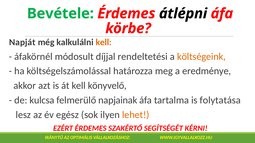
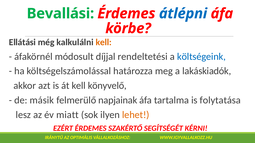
Bevétele: Bevétele -> Bevallási (60, 14)
átlépni colour: black -> blue (183, 14)
Napját: Napját -> Ellátási (22, 42)
költségeink colour: orange -> blue (201, 57)
eredménye: eredménye -> lakáskiadók (207, 71)
kulcsa: kulcsa -> másik (42, 101)
egész: egész -> miatt (67, 115)
